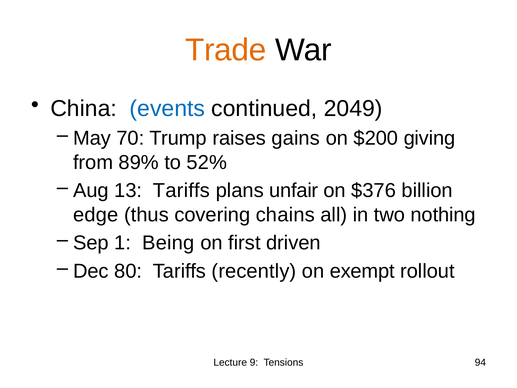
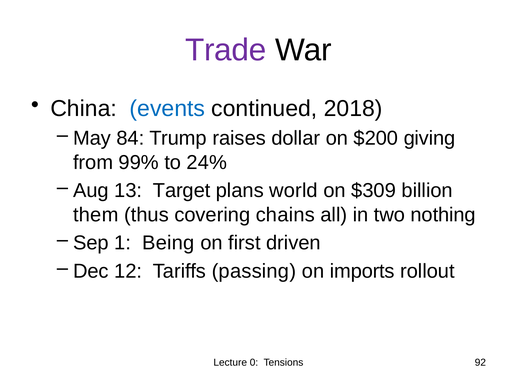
Trade colour: orange -> purple (226, 50)
2049: 2049 -> 2018 (353, 108)
70: 70 -> 84 (130, 138)
gains: gains -> dollar (296, 138)
89%: 89% -> 99% (139, 162)
52%: 52% -> 24% (207, 162)
13 Tariffs: Tariffs -> Target (182, 190)
unfair: unfair -> world (294, 190)
$376: $376 -> $309 (374, 190)
edge: edge -> them (96, 215)
80: 80 -> 12 (128, 271)
recently: recently -> passing (254, 271)
exempt: exempt -> imports (362, 271)
9: 9 -> 0 (254, 362)
94: 94 -> 92 (480, 362)
